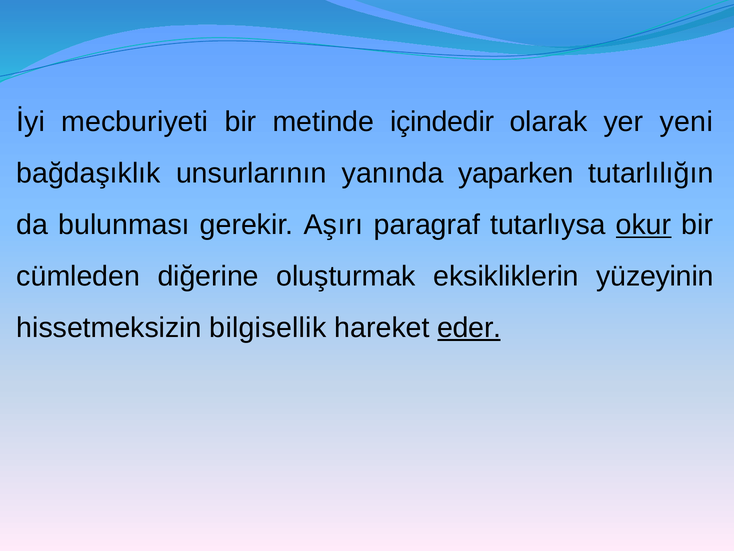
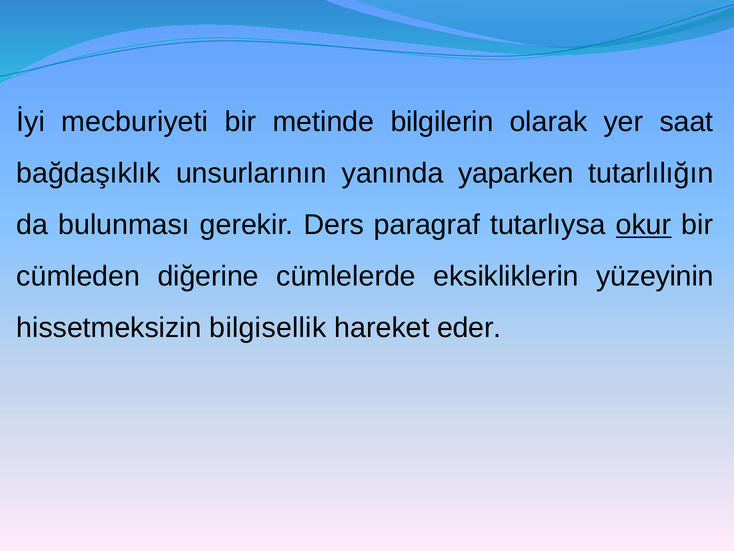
içindedir: içindedir -> bilgilerin (442, 122)
yeni: yeni -> saat (686, 122)
Aşırı: Aşırı -> Ders (334, 225)
oluşturmak: oluşturmak -> cümlelerde (346, 276)
eder underline: present -> none (469, 327)
